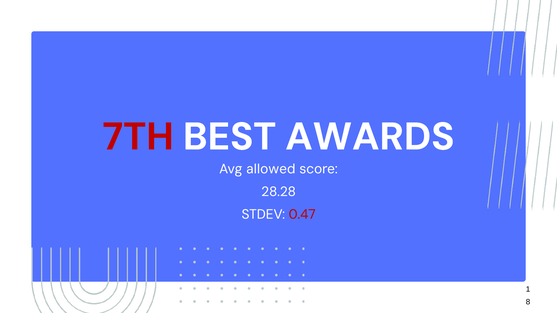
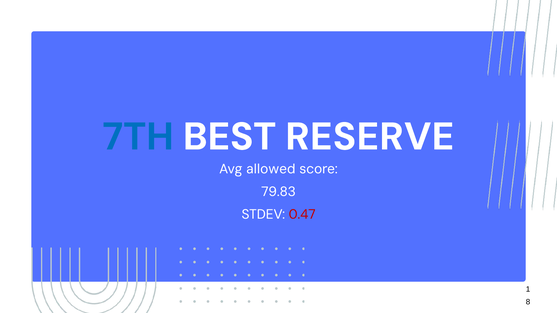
7TH colour: red -> blue (138, 137)
AWARDS: AWARDS -> RESERVE (370, 137)
28.28: 28.28 -> 79.83 (279, 192)
